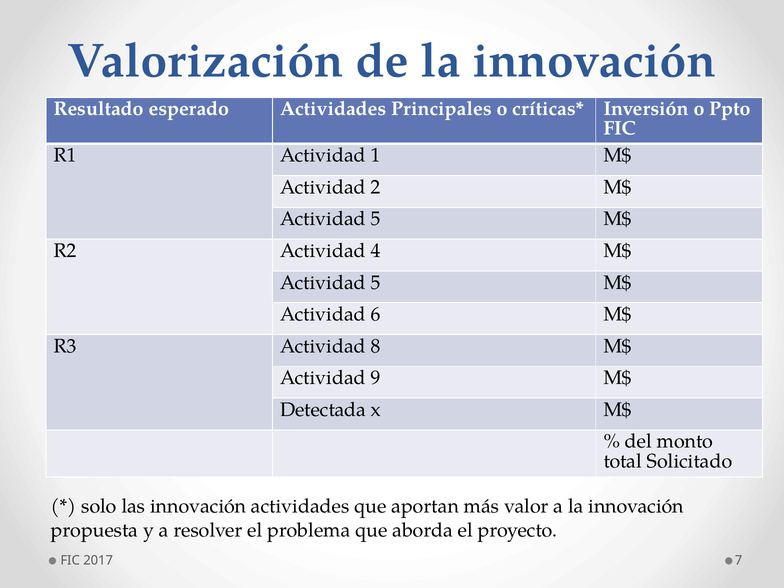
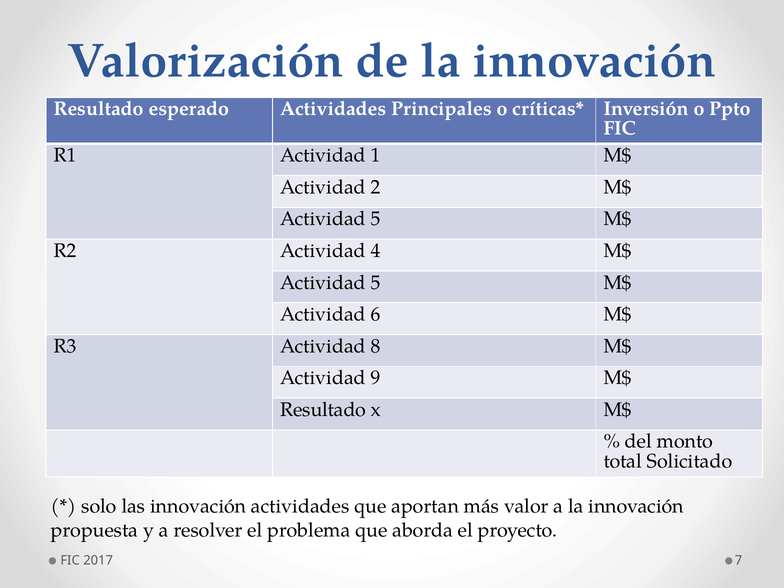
Detectada: Detectada -> Resultado (323, 410)
